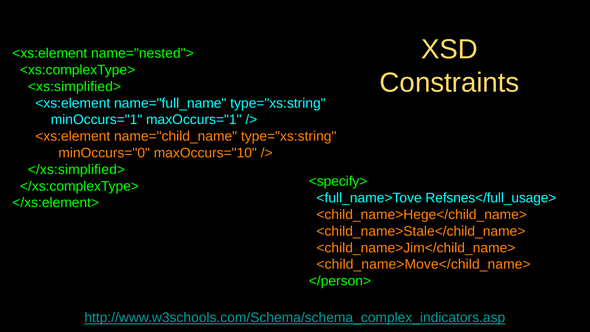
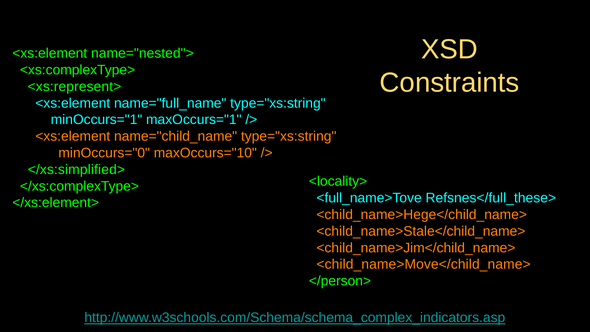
<xs:simplified>: <xs:simplified> -> <xs:represent> (74, 87)
<specify>: <specify> -> <locality> (338, 181)
Refsnes</full_usage>: Refsnes</full_usage> -> Refsnes</full_these> (491, 198)
